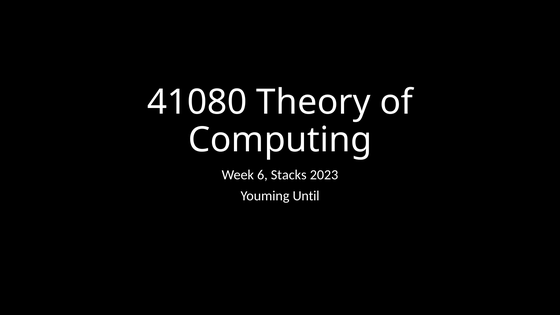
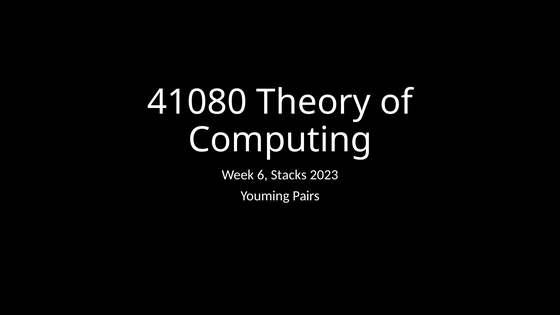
Until: Until -> Pairs (306, 196)
